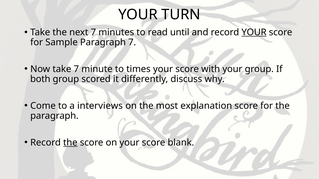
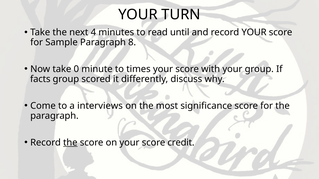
next 7: 7 -> 4 (93, 32)
YOUR underline: present -> none (254, 32)
Paragraph 7: 7 -> 8 (132, 42)
take 7: 7 -> 0 (76, 69)
both: both -> facts (40, 79)
explanation: explanation -> significance (206, 106)
blank: blank -> credit (181, 143)
